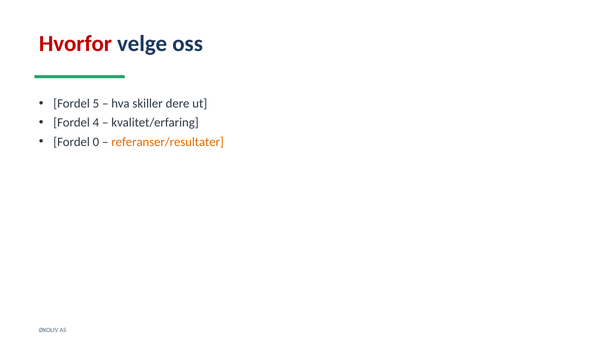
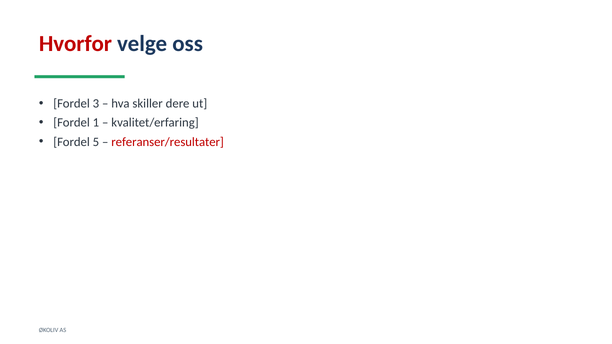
5: 5 -> 3 (96, 104)
4: 4 -> 1 (96, 123)
0: 0 -> 5 (96, 142)
referanser/resultater colour: orange -> red (168, 142)
